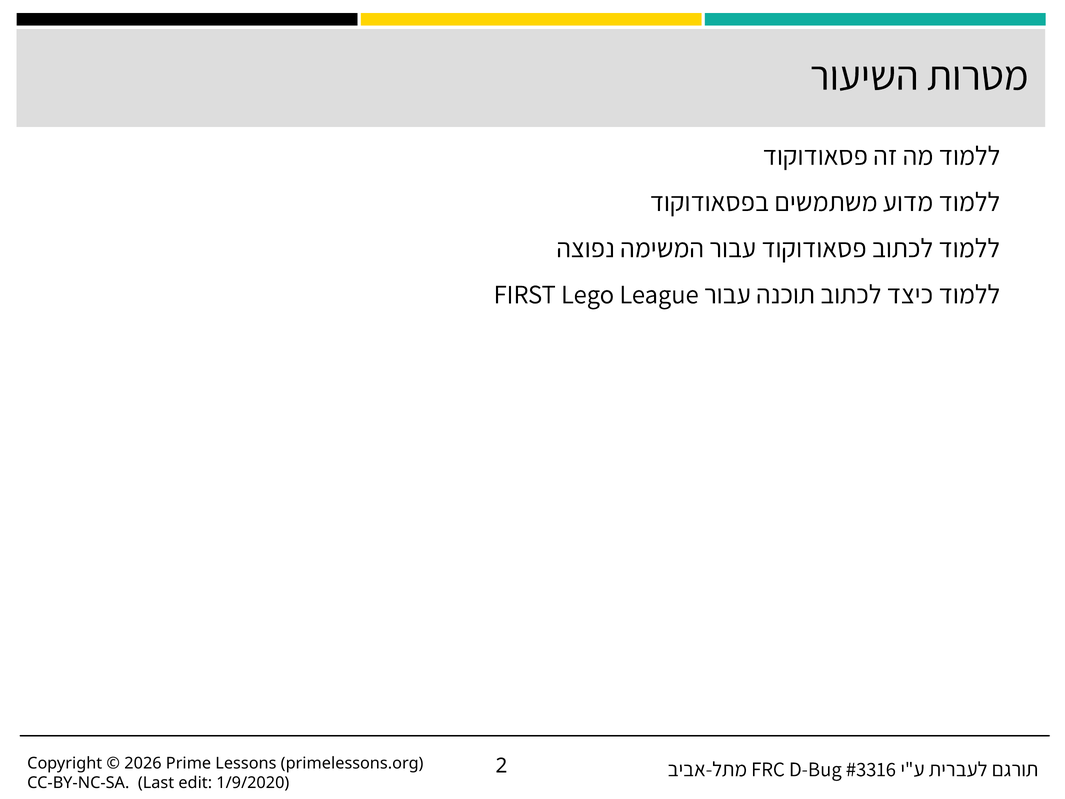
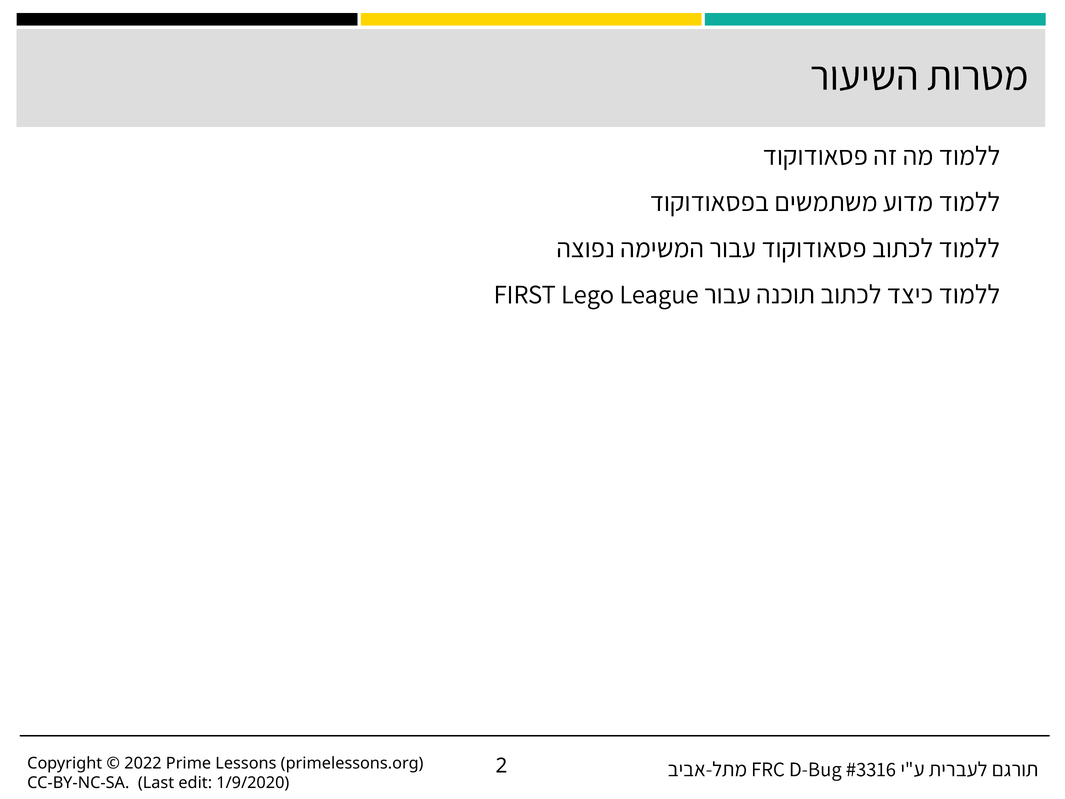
2026: 2026 -> 2022 (143, 763)
